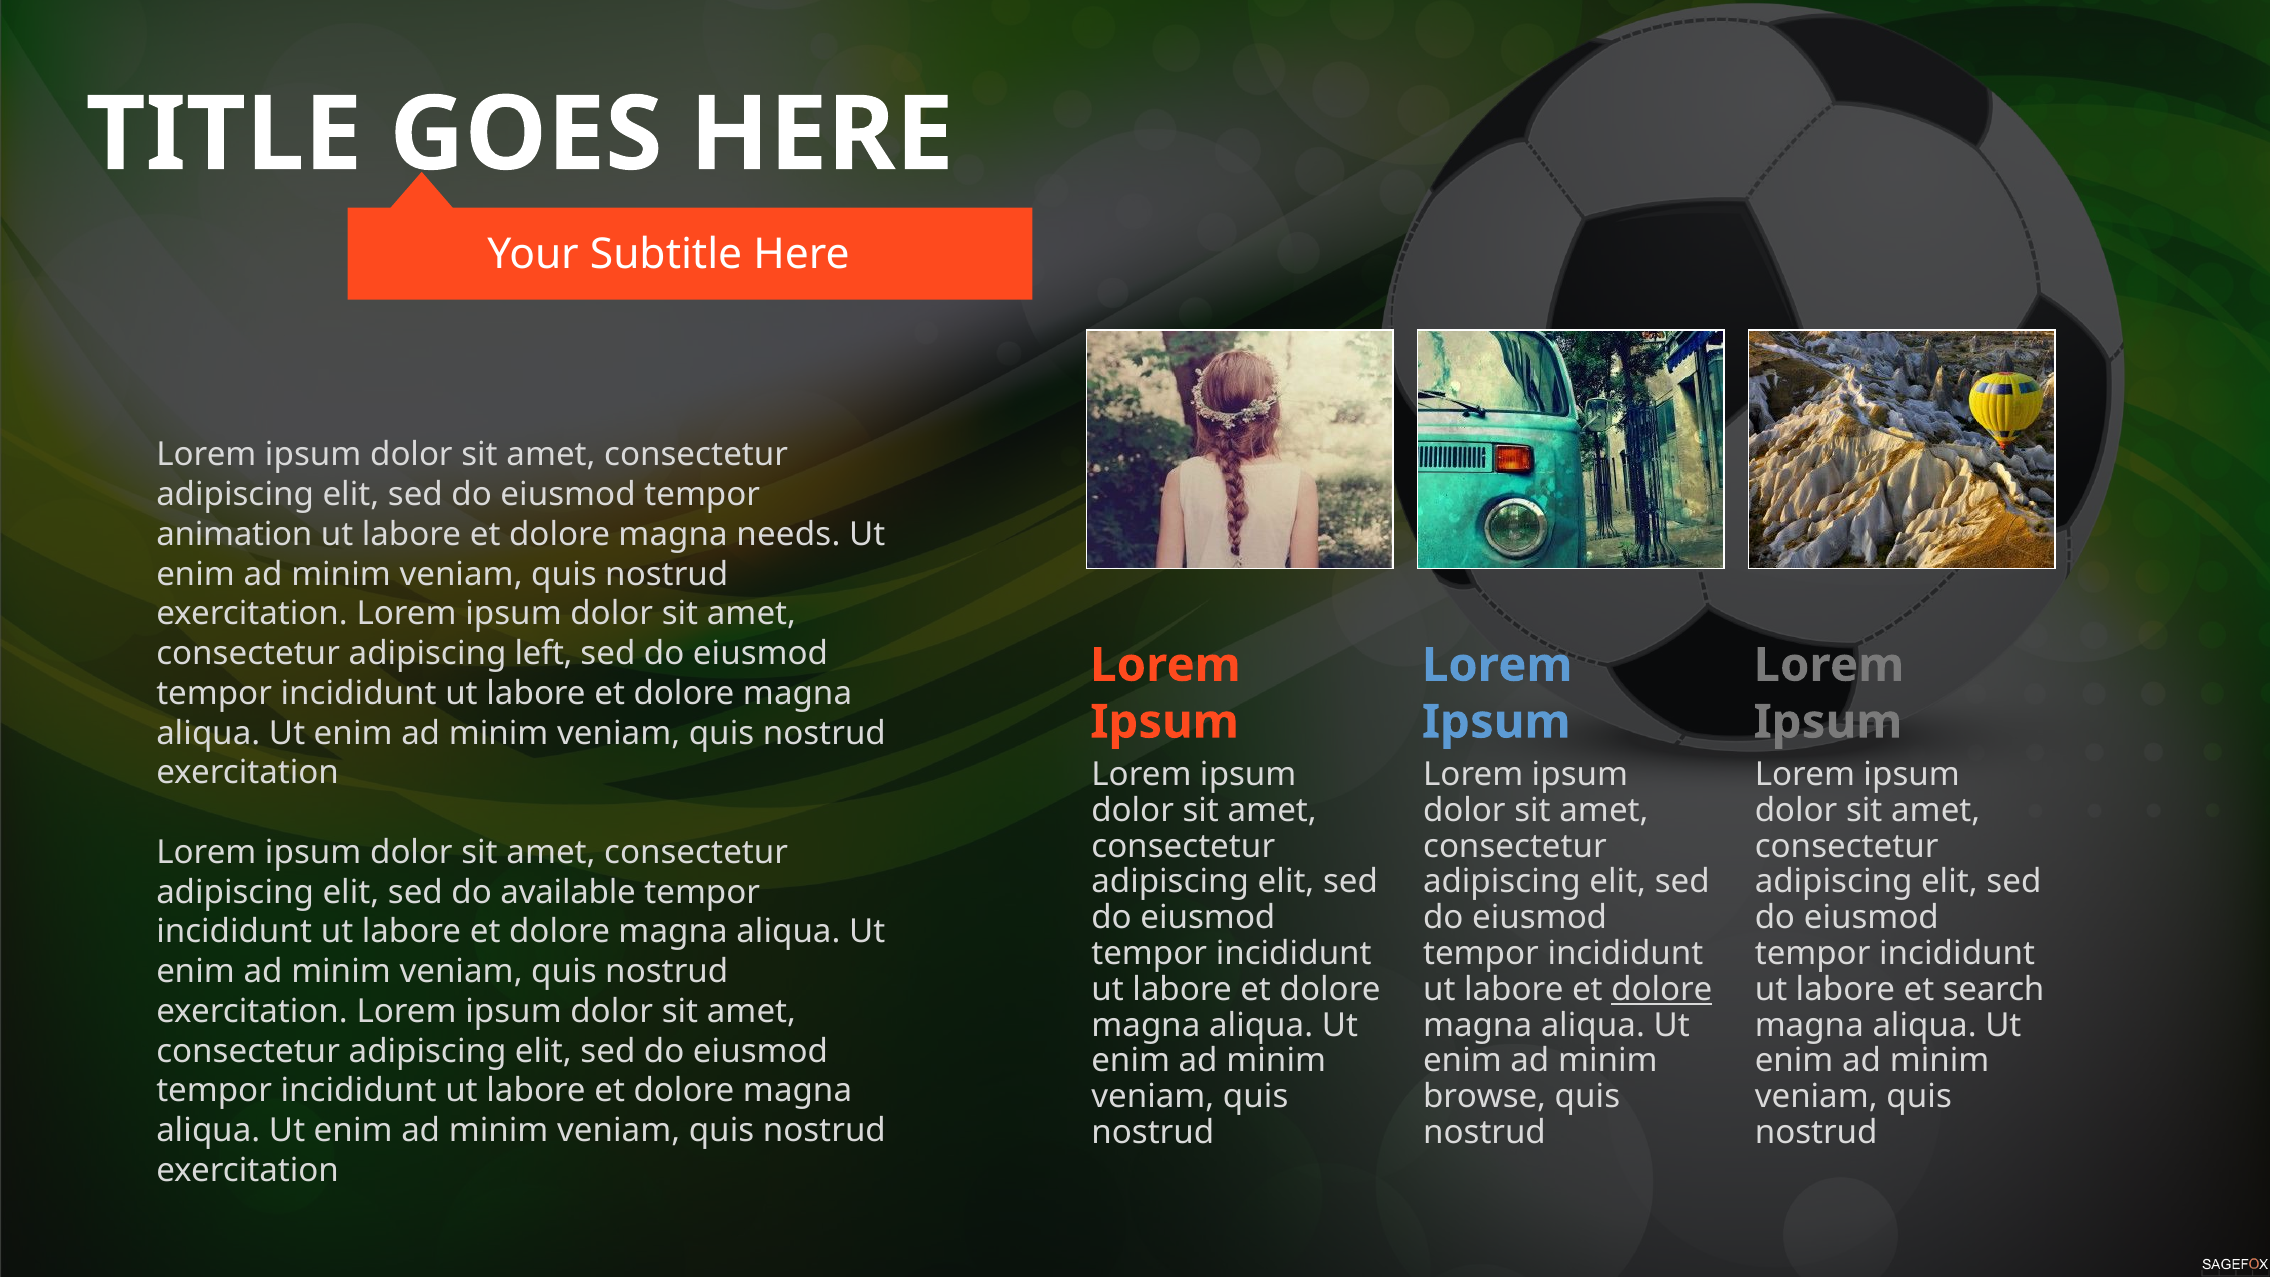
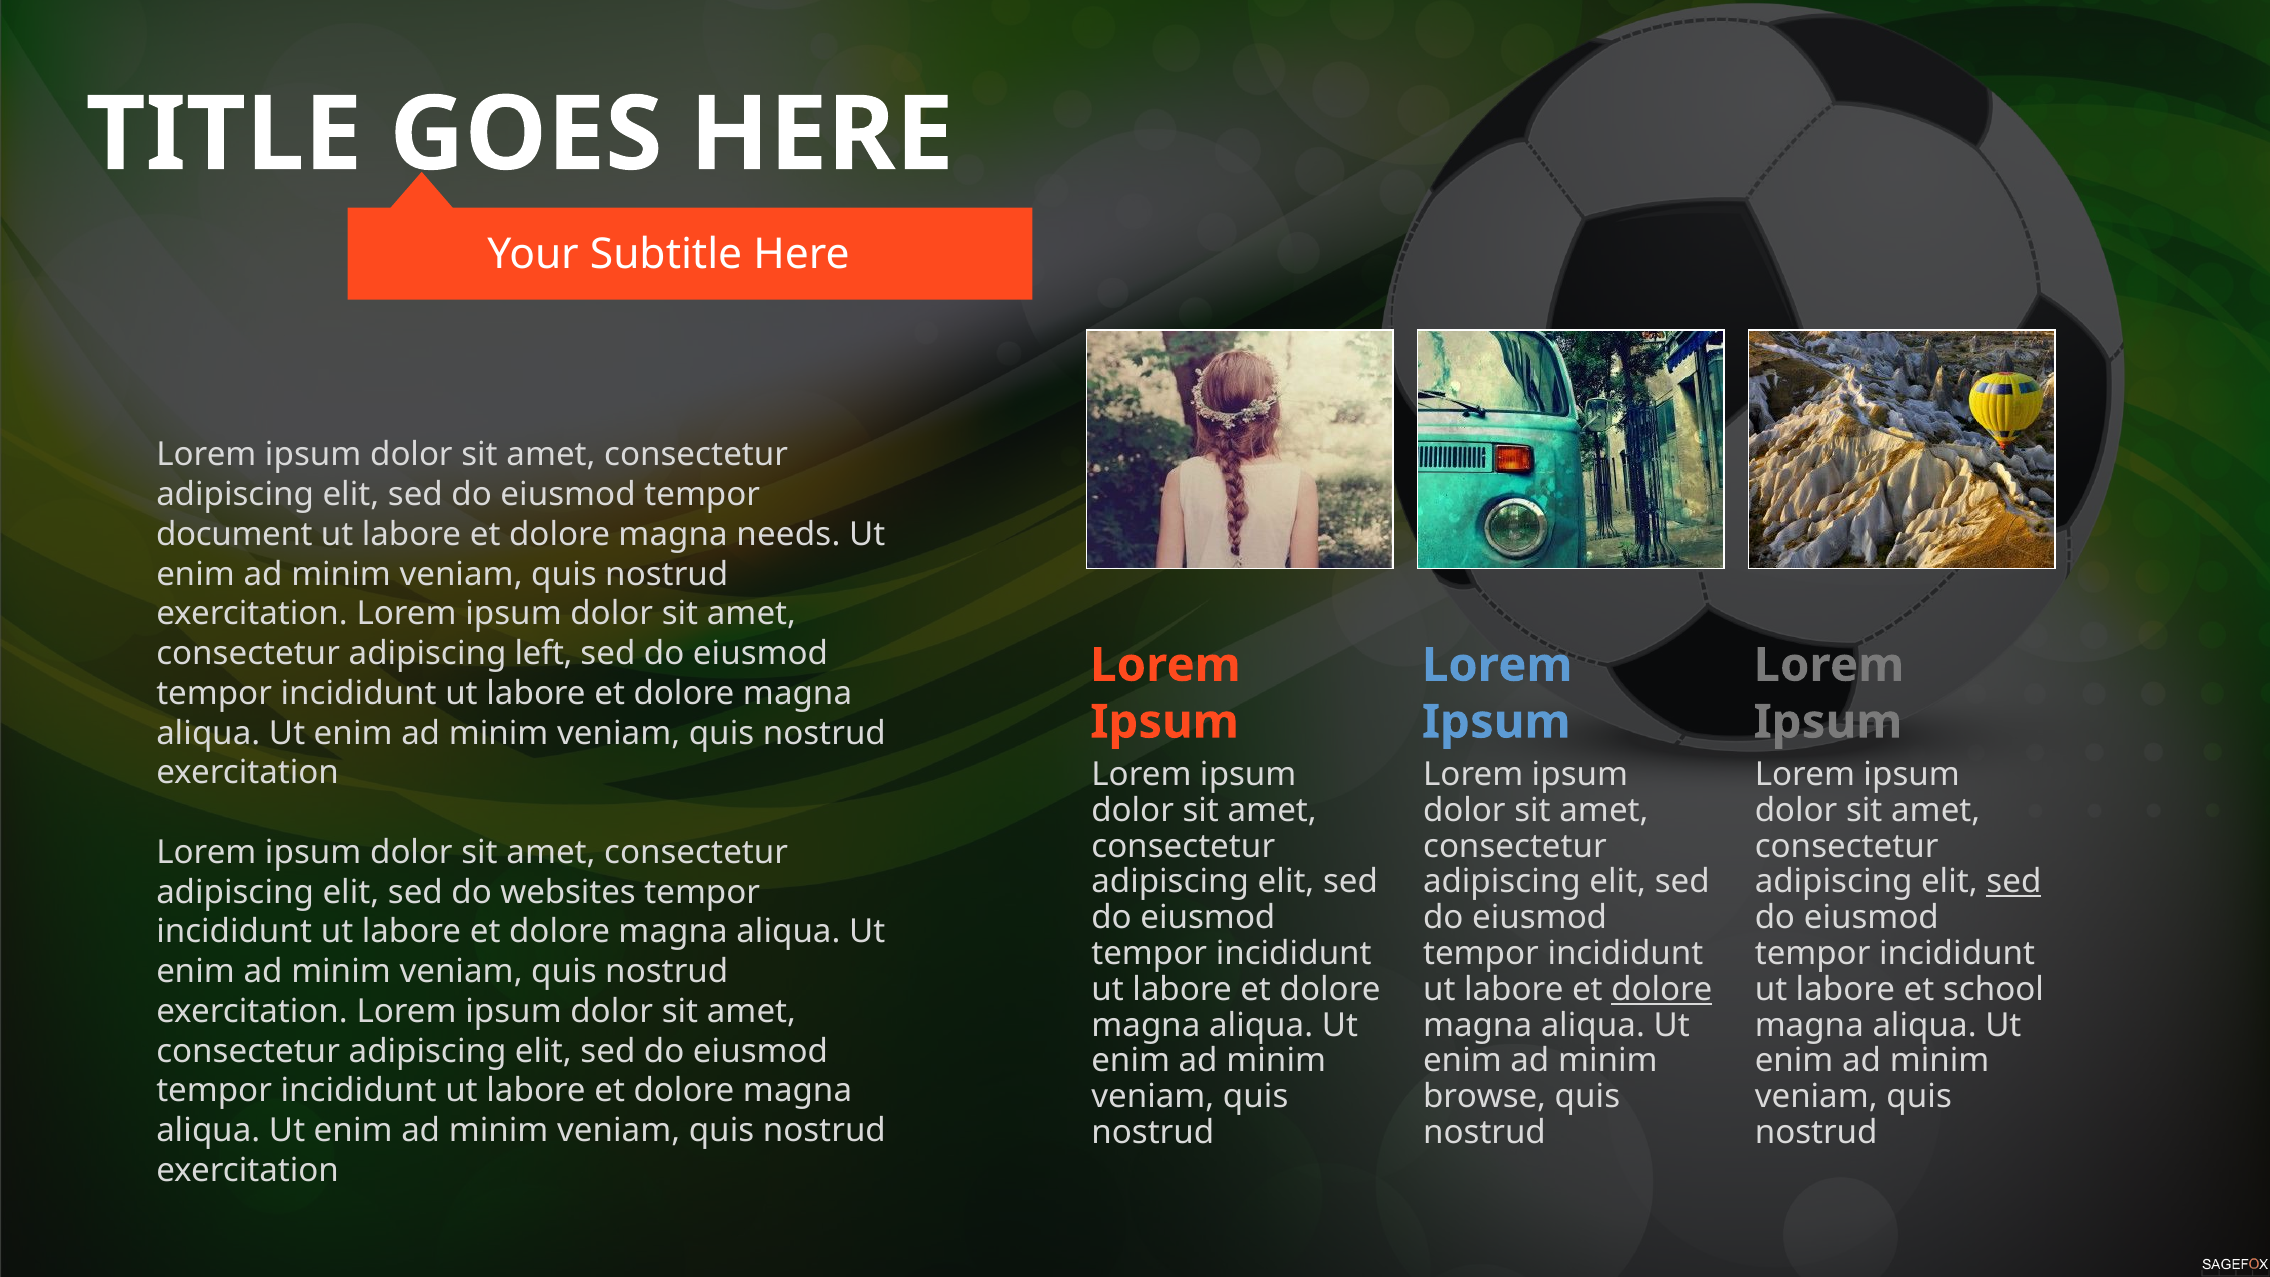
animation: animation -> document (234, 534)
sed underline: none -> present (2014, 882)
available: available -> websites (568, 892)
search: search -> school (1994, 989)
